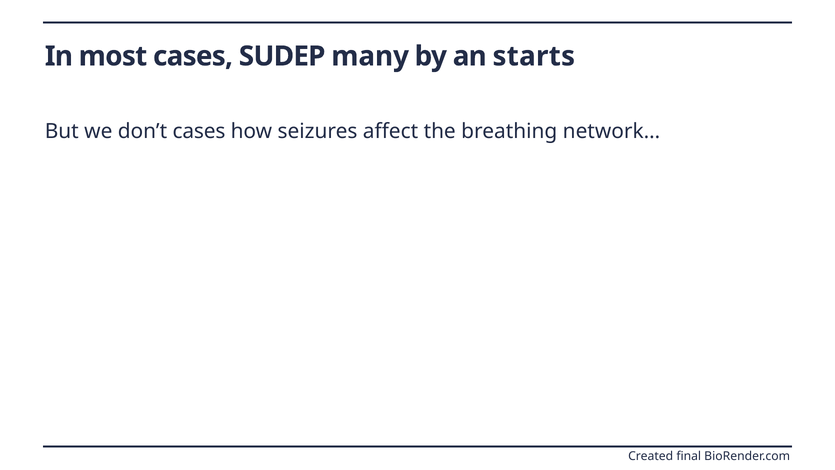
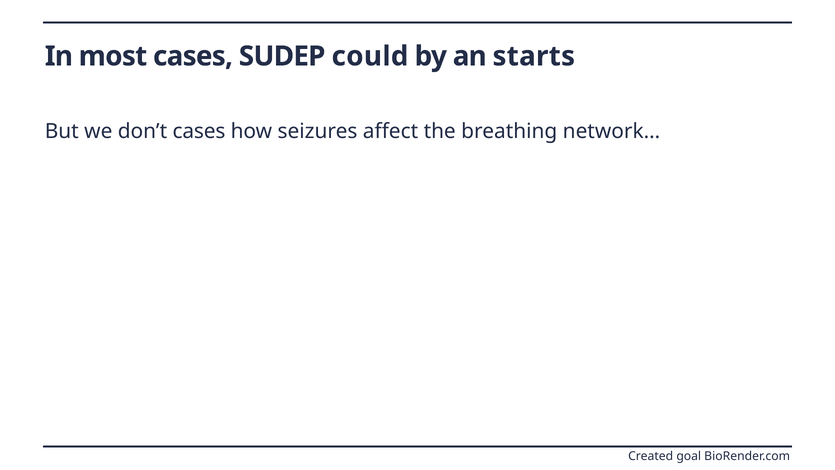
many: many -> could (370, 56)
final: final -> goal (689, 456)
